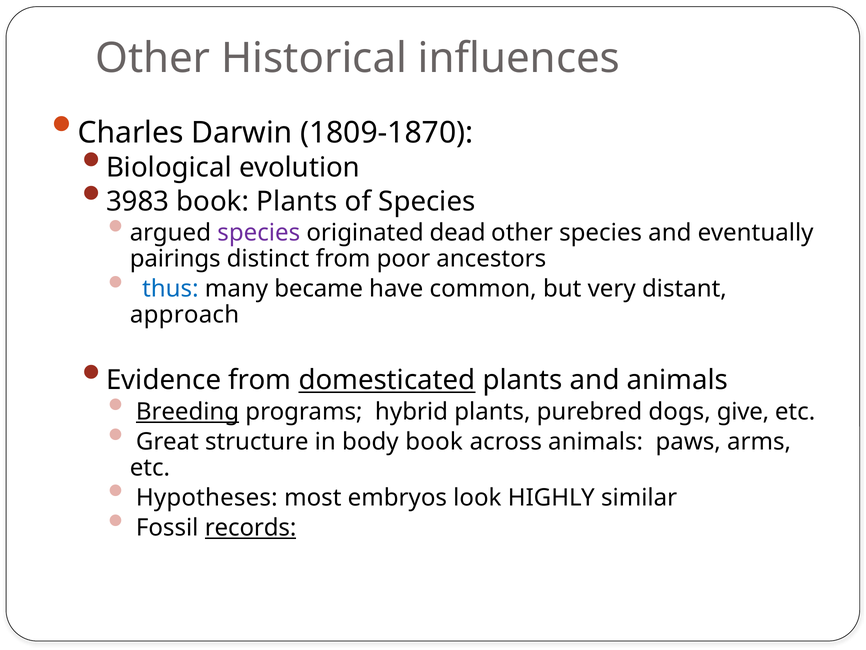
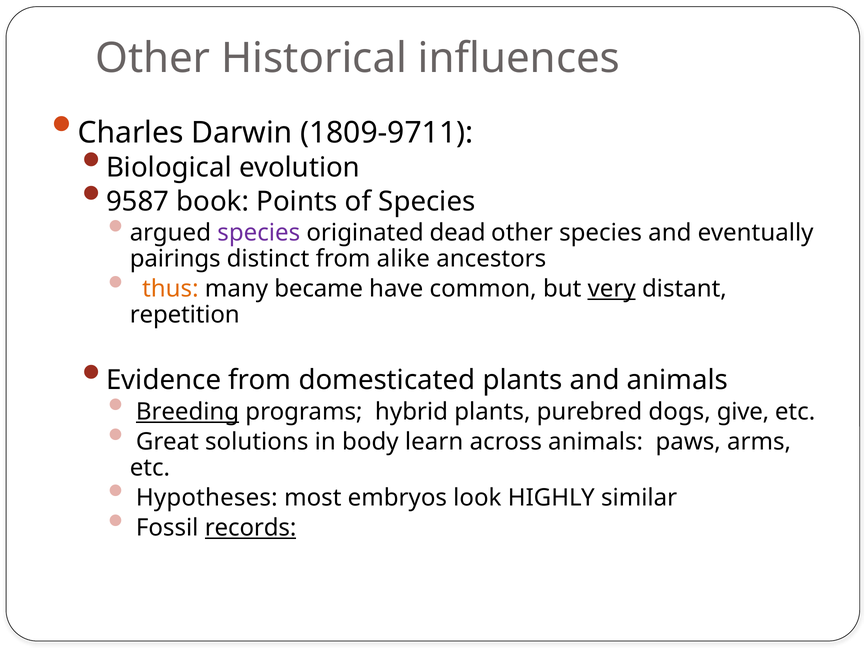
1809-1870: 1809-1870 -> 1809-9711 (387, 133)
3983: 3983 -> 9587 (138, 201)
book Plants: Plants -> Points (297, 201)
poor: poor -> alike (403, 259)
thus colour: blue -> orange (170, 289)
very underline: none -> present (612, 289)
approach: approach -> repetition (185, 315)
domesticated underline: present -> none (387, 380)
structure: structure -> solutions (257, 441)
body book: book -> learn (434, 441)
